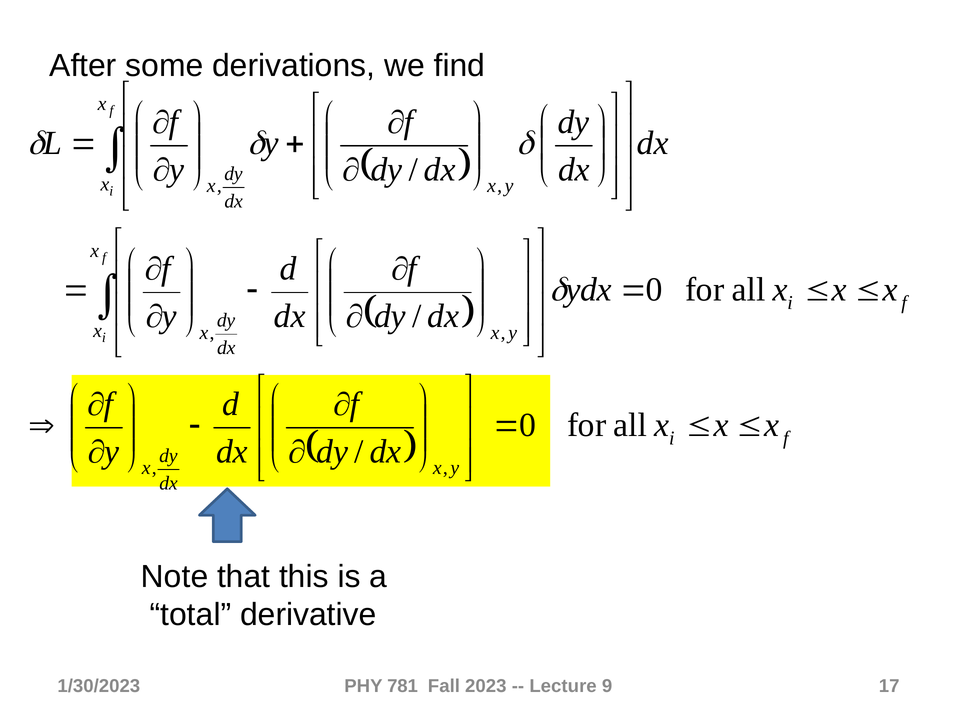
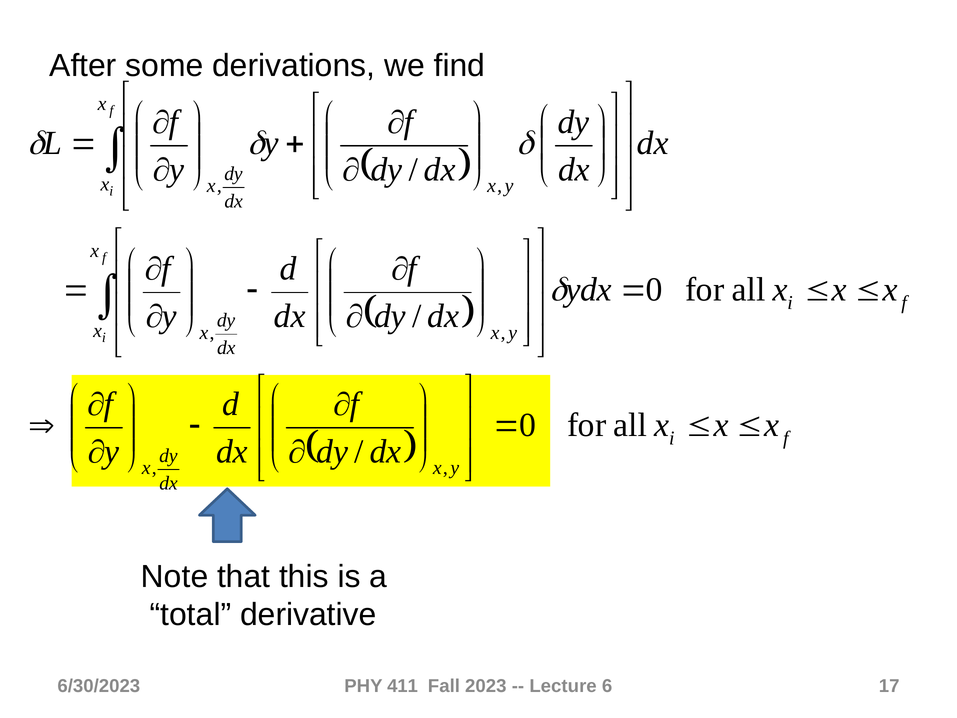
1/30/2023: 1/30/2023 -> 6/30/2023 (99, 686)
781: 781 -> 411 (403, 686)
9: 9 -> 6 (607, 686)
